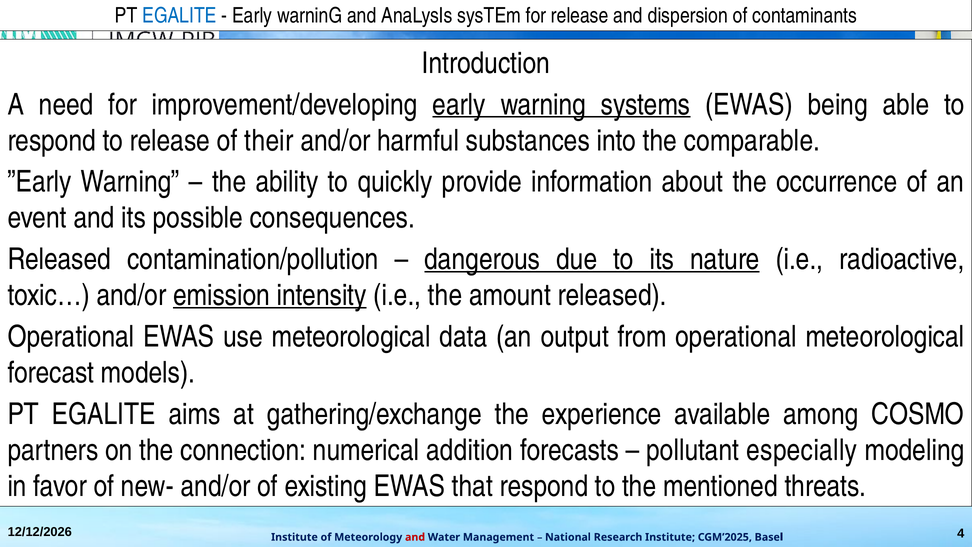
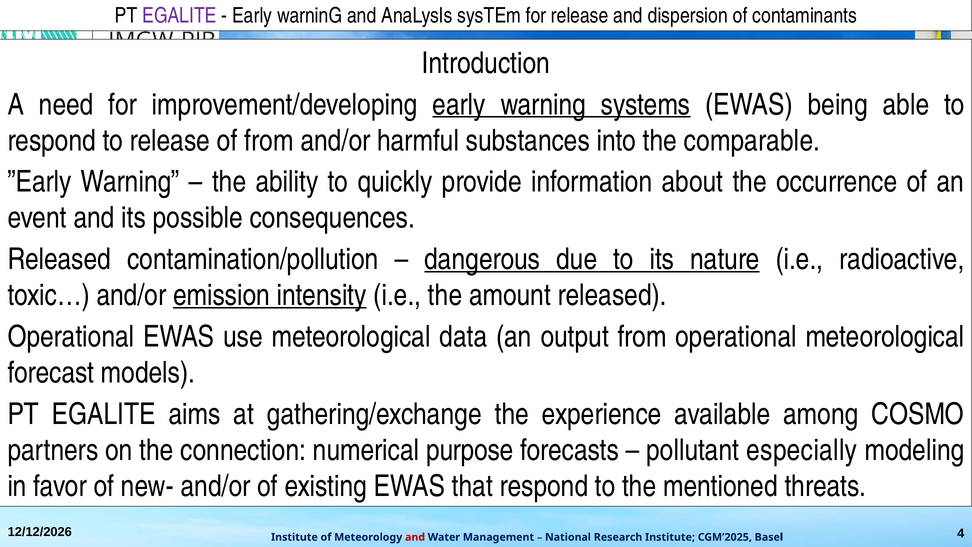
EGALITE colour: blue -> purple (179, 16)
of their: their -> from (269, 141)
addition: addition -> purpose (470, 450)
